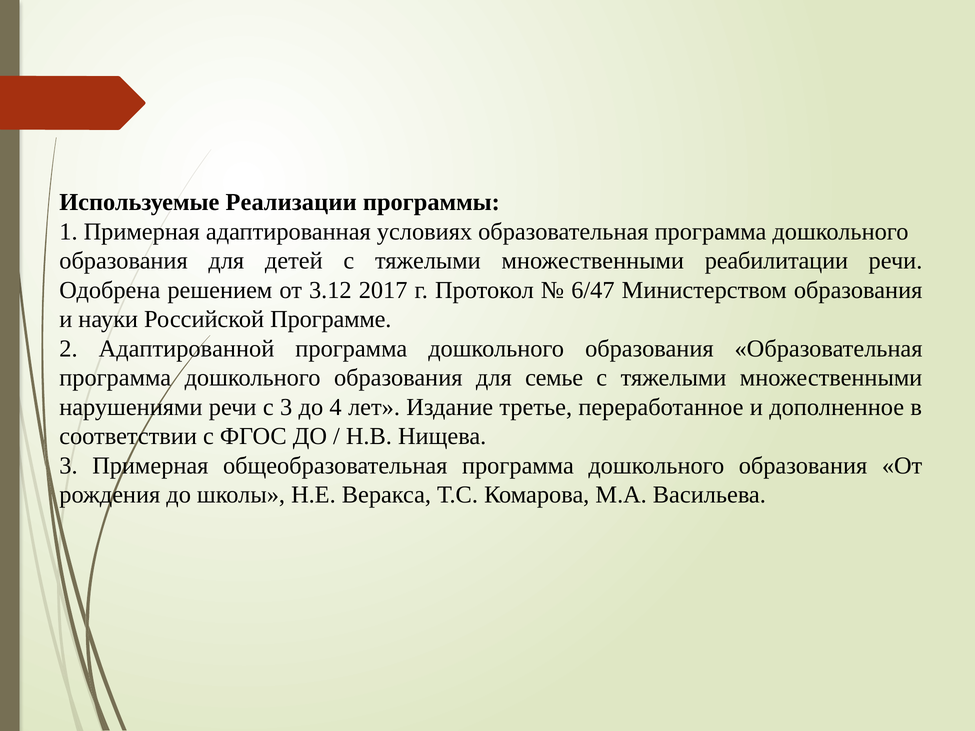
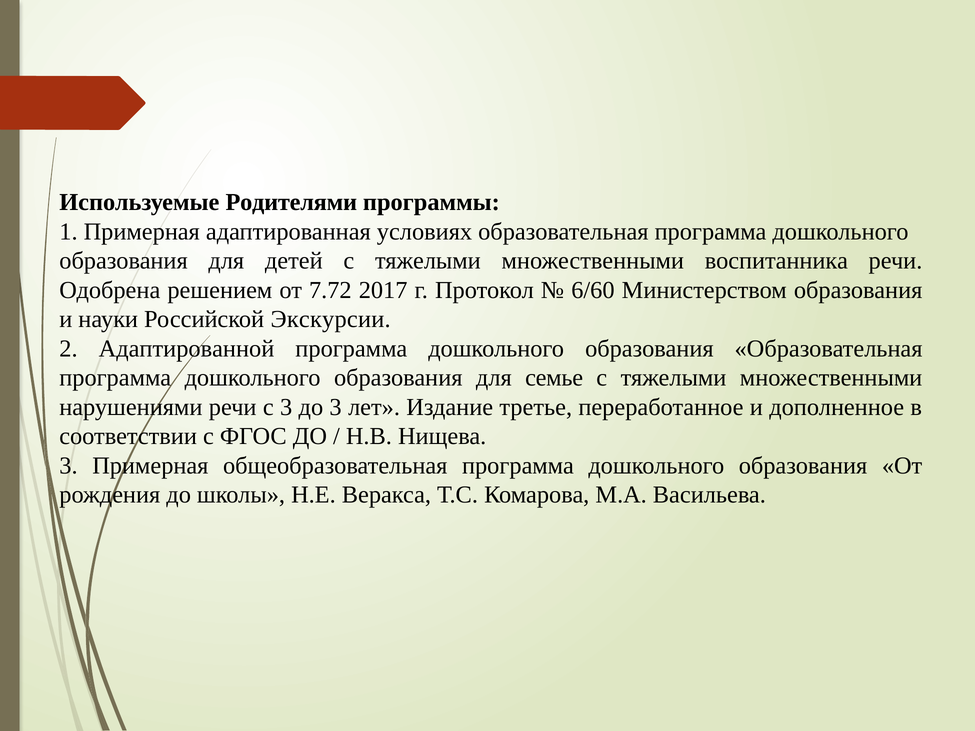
Реализации: Реализации -> Родителями (291, 202)
реабилитации: реабилитации -> воспитанника (776, 261)
3.12: 3.12 -> 7.72 (330, 290)
6/47: 6/47 -> 6/60 (593, 290)
Программе: Программе -> Экскурсии (331, 319)
до 4: 4 -> 3 (336, 407)
